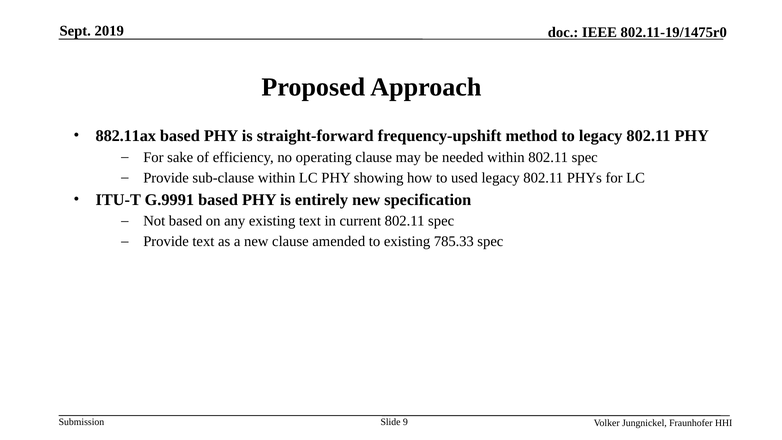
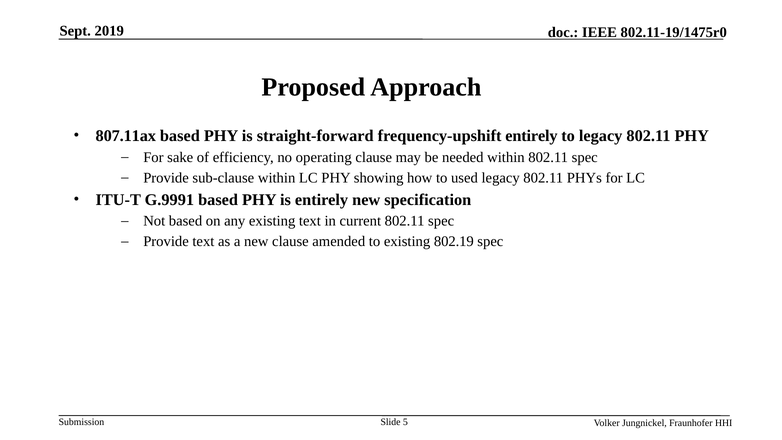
882.11ax: 882.11ax -> 807.11ax (126, 136)
frequency-upshift method: method -> entirely (531, 136)
785.33: 785.33 -> 802.19 (454, 242)
9: 9 -> 5 (405, 422)
